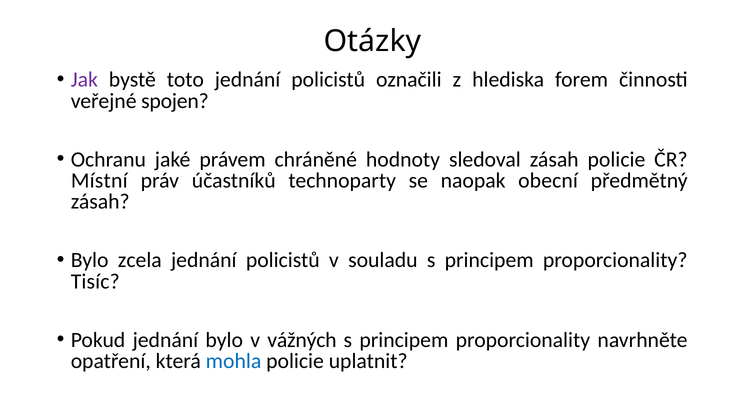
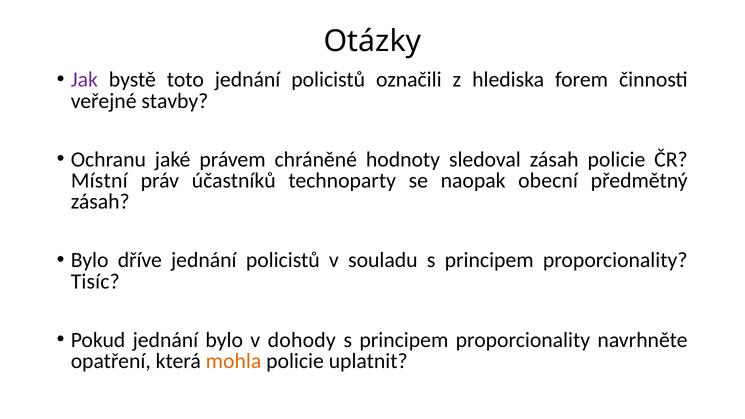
spojen: spojen -> stavby (175, 101)
zcela: zcela -> dříve (140, 260)
vážných: vážných -> dohody (302, 340)
mohla colour: blue -> orange (234, 361)
